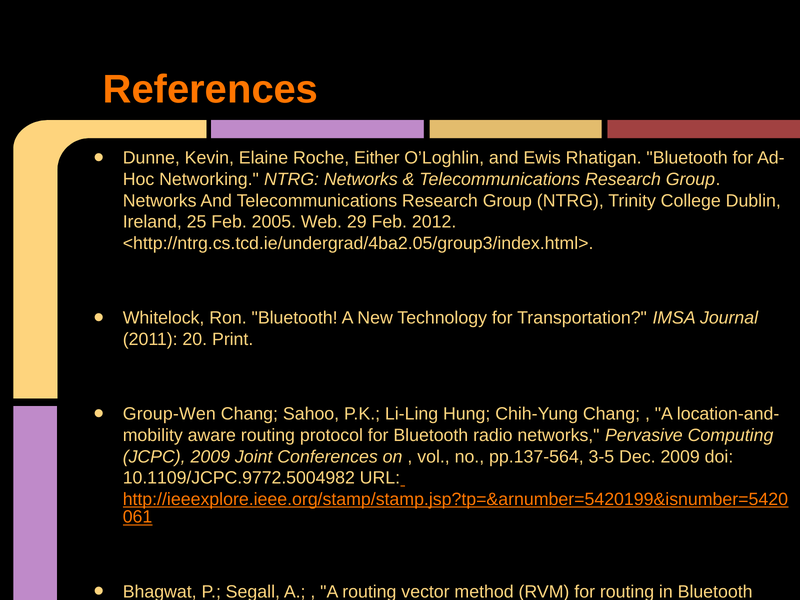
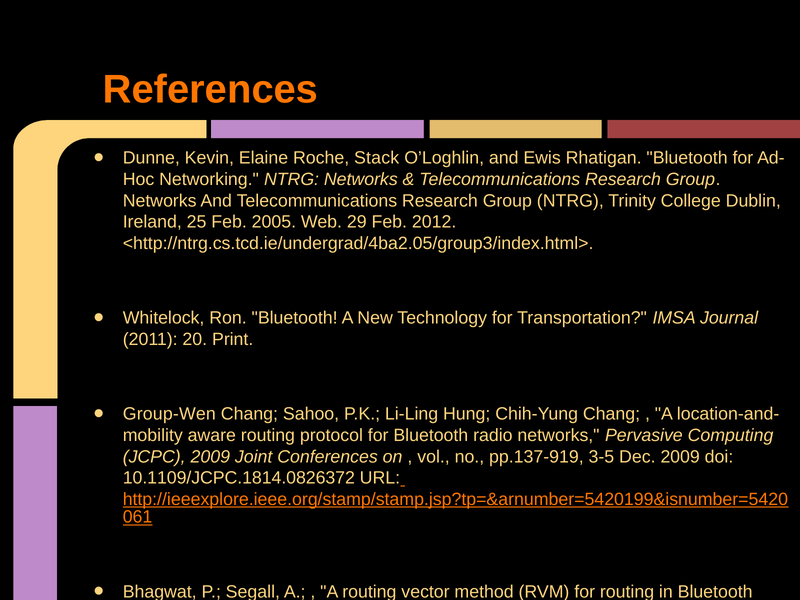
Either: Either -> Stack (377, 158)
pp.137-564: pp.137-564 -> pp.137-919 (536, 457)
10.1109/JCPC.9772.5004982: 10.1109/JCPC.9772.5004982 -> 10.1109/JCPC.1814.0826372 (239, 478)
